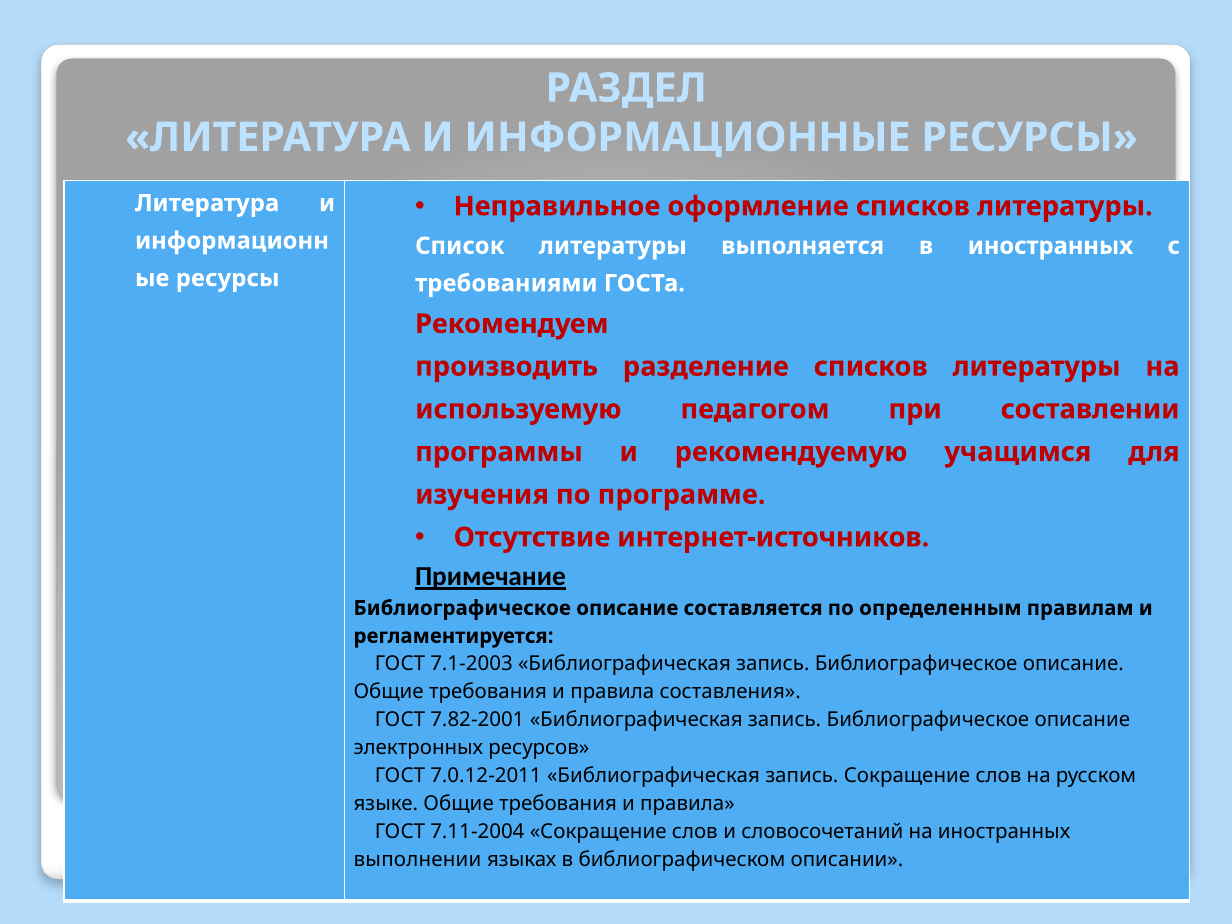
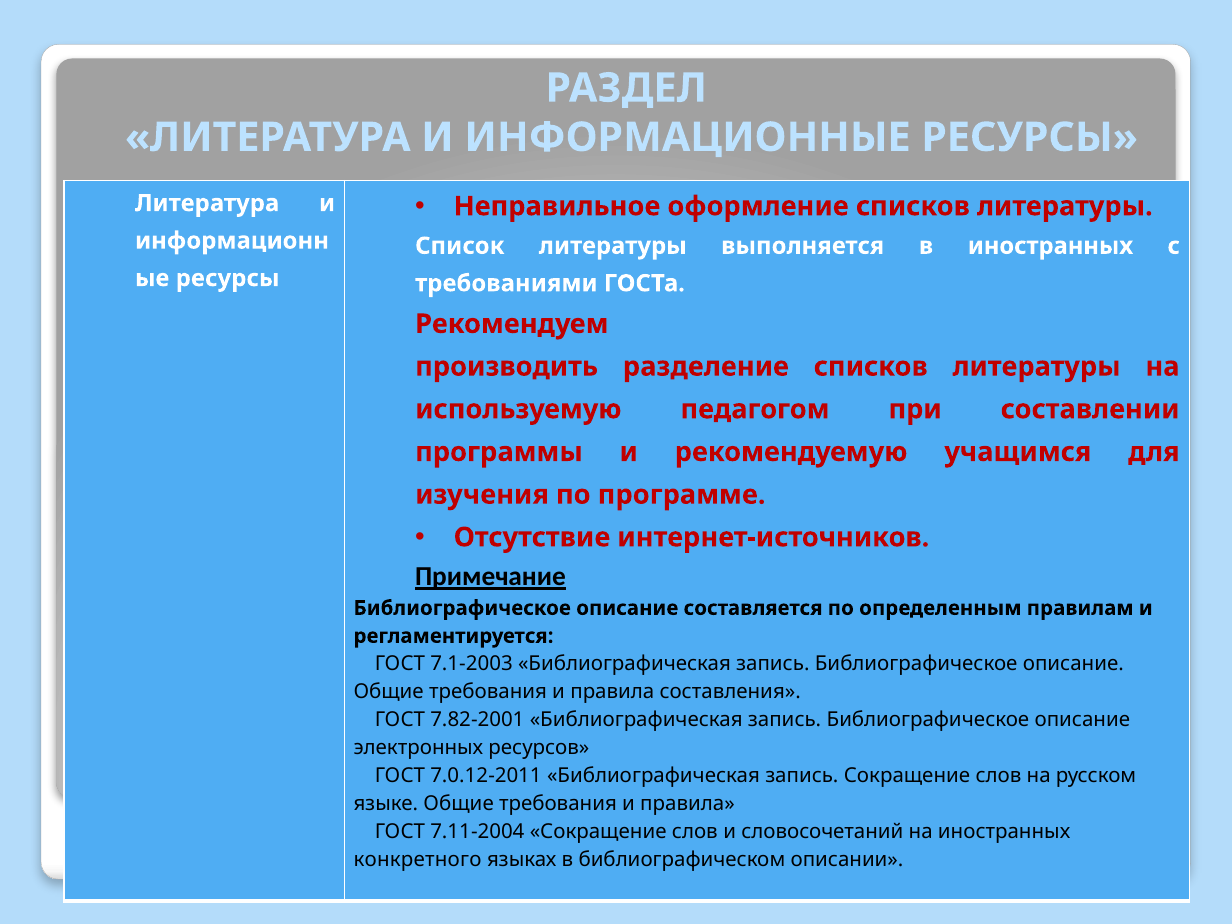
выполнении: выполнении -> конкретного (418, 860)
